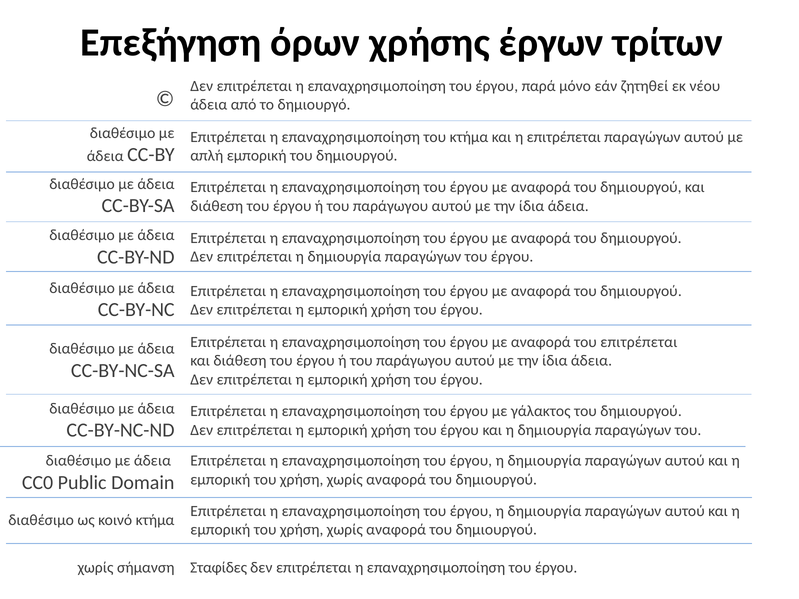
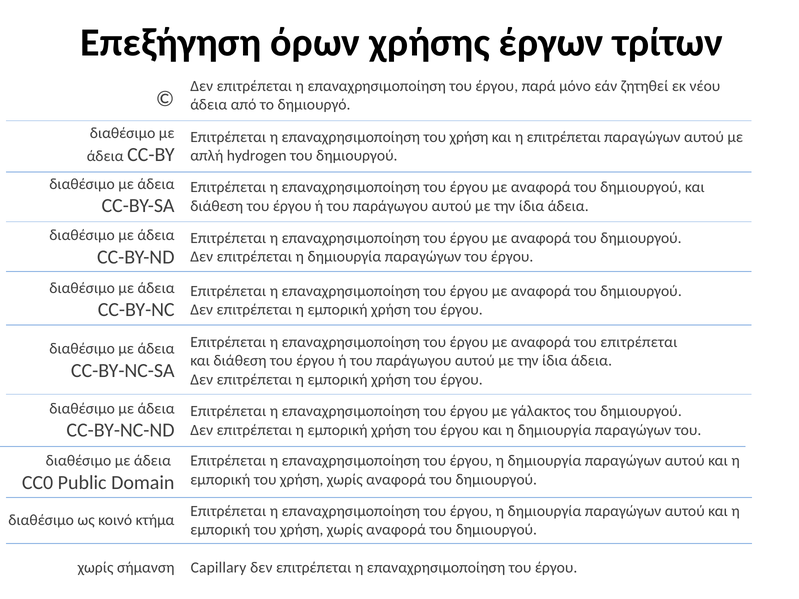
επαναχρησιμοποίηση του κτήμα: κτήμα -> χρήση (469, 137)
απλή εμπορική: εμπορική -> hydrogen (257, 156)
Σταφίδες: Σταφίδες -> Capillary (218, 568)
